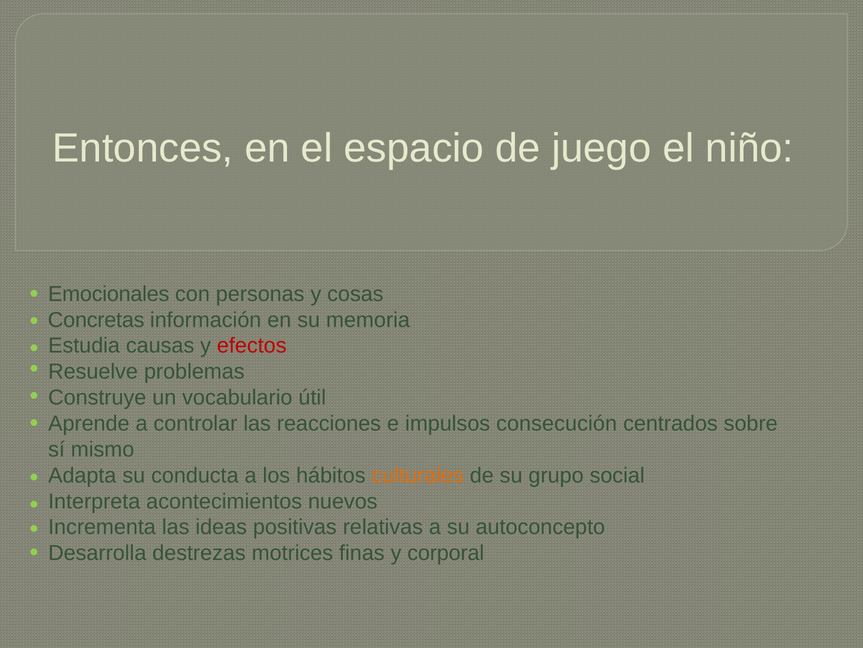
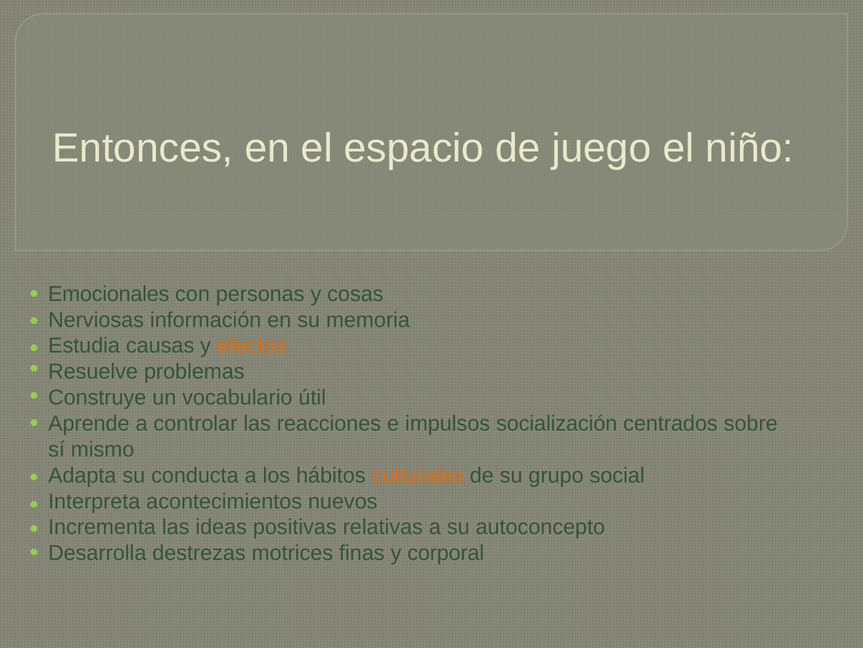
Concretas: Concretas -> Nerviosas (96, 320)
efectos colour: red -> orange (252, 345)
consecución: consecución -> socialización (557, 423)
